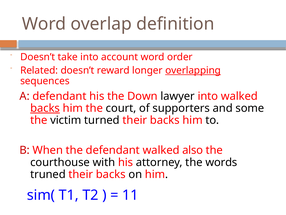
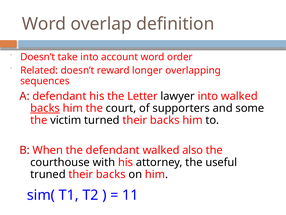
overlapping underline: present -> none (193, 70)
Down: Down -> Letter (142, 96)
words: words -> useful (221, 162)
